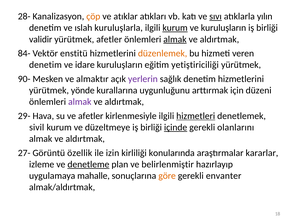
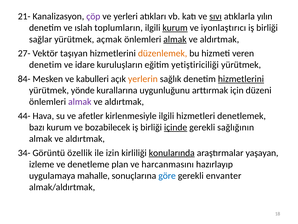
28-: 28- -> 21- (24, 16)
çöp colour: orange -> purple (93, 16)
atıklar: atıklar -> yerleri (126, 16)
kuruluşlarla: kuruluşlarla -> toplumların (119, 28)
ve kuruluşların: kuruluşların -> iyonlaştırıcı (223, 28)
validir: validir -> sağlar (41, 39)
yürütmek afetler: afetler -> açmak (109, 39)
84-: 84- -> 27- (24, 53)
enstitü: enstitü -> taşıyan (74, 53)
90-: 90- -> 84- (24, 79)
almaktır: almaktır -> kabulleri (92, 79)
yerlerin colour: purple -> orange (143, 79)
hizmetlerini underline: none -> present (241, 79)
29-: 29- -> 44- (24, 116)
hizmetleri underline: present -> none (196, 116)
sivil: sivil -> bazı (37, 127)
düzeltmeye: düzeltmeye -> bozabilecek (108, 127)
olanlarını: olanlarını -> sağlığının (236, 127)
27-: 27- -> 34- (24, 153)
konularında underline: none -> present (172, 153)
kararlar: kararlar -> yaşayan (262, 153)
denetleme underline: present -> none (88, 164)
belirlenmiştir: belirlenmiştir -> harcanmasını (168, 164)
göre colour: orange -> blue (167, 175)
